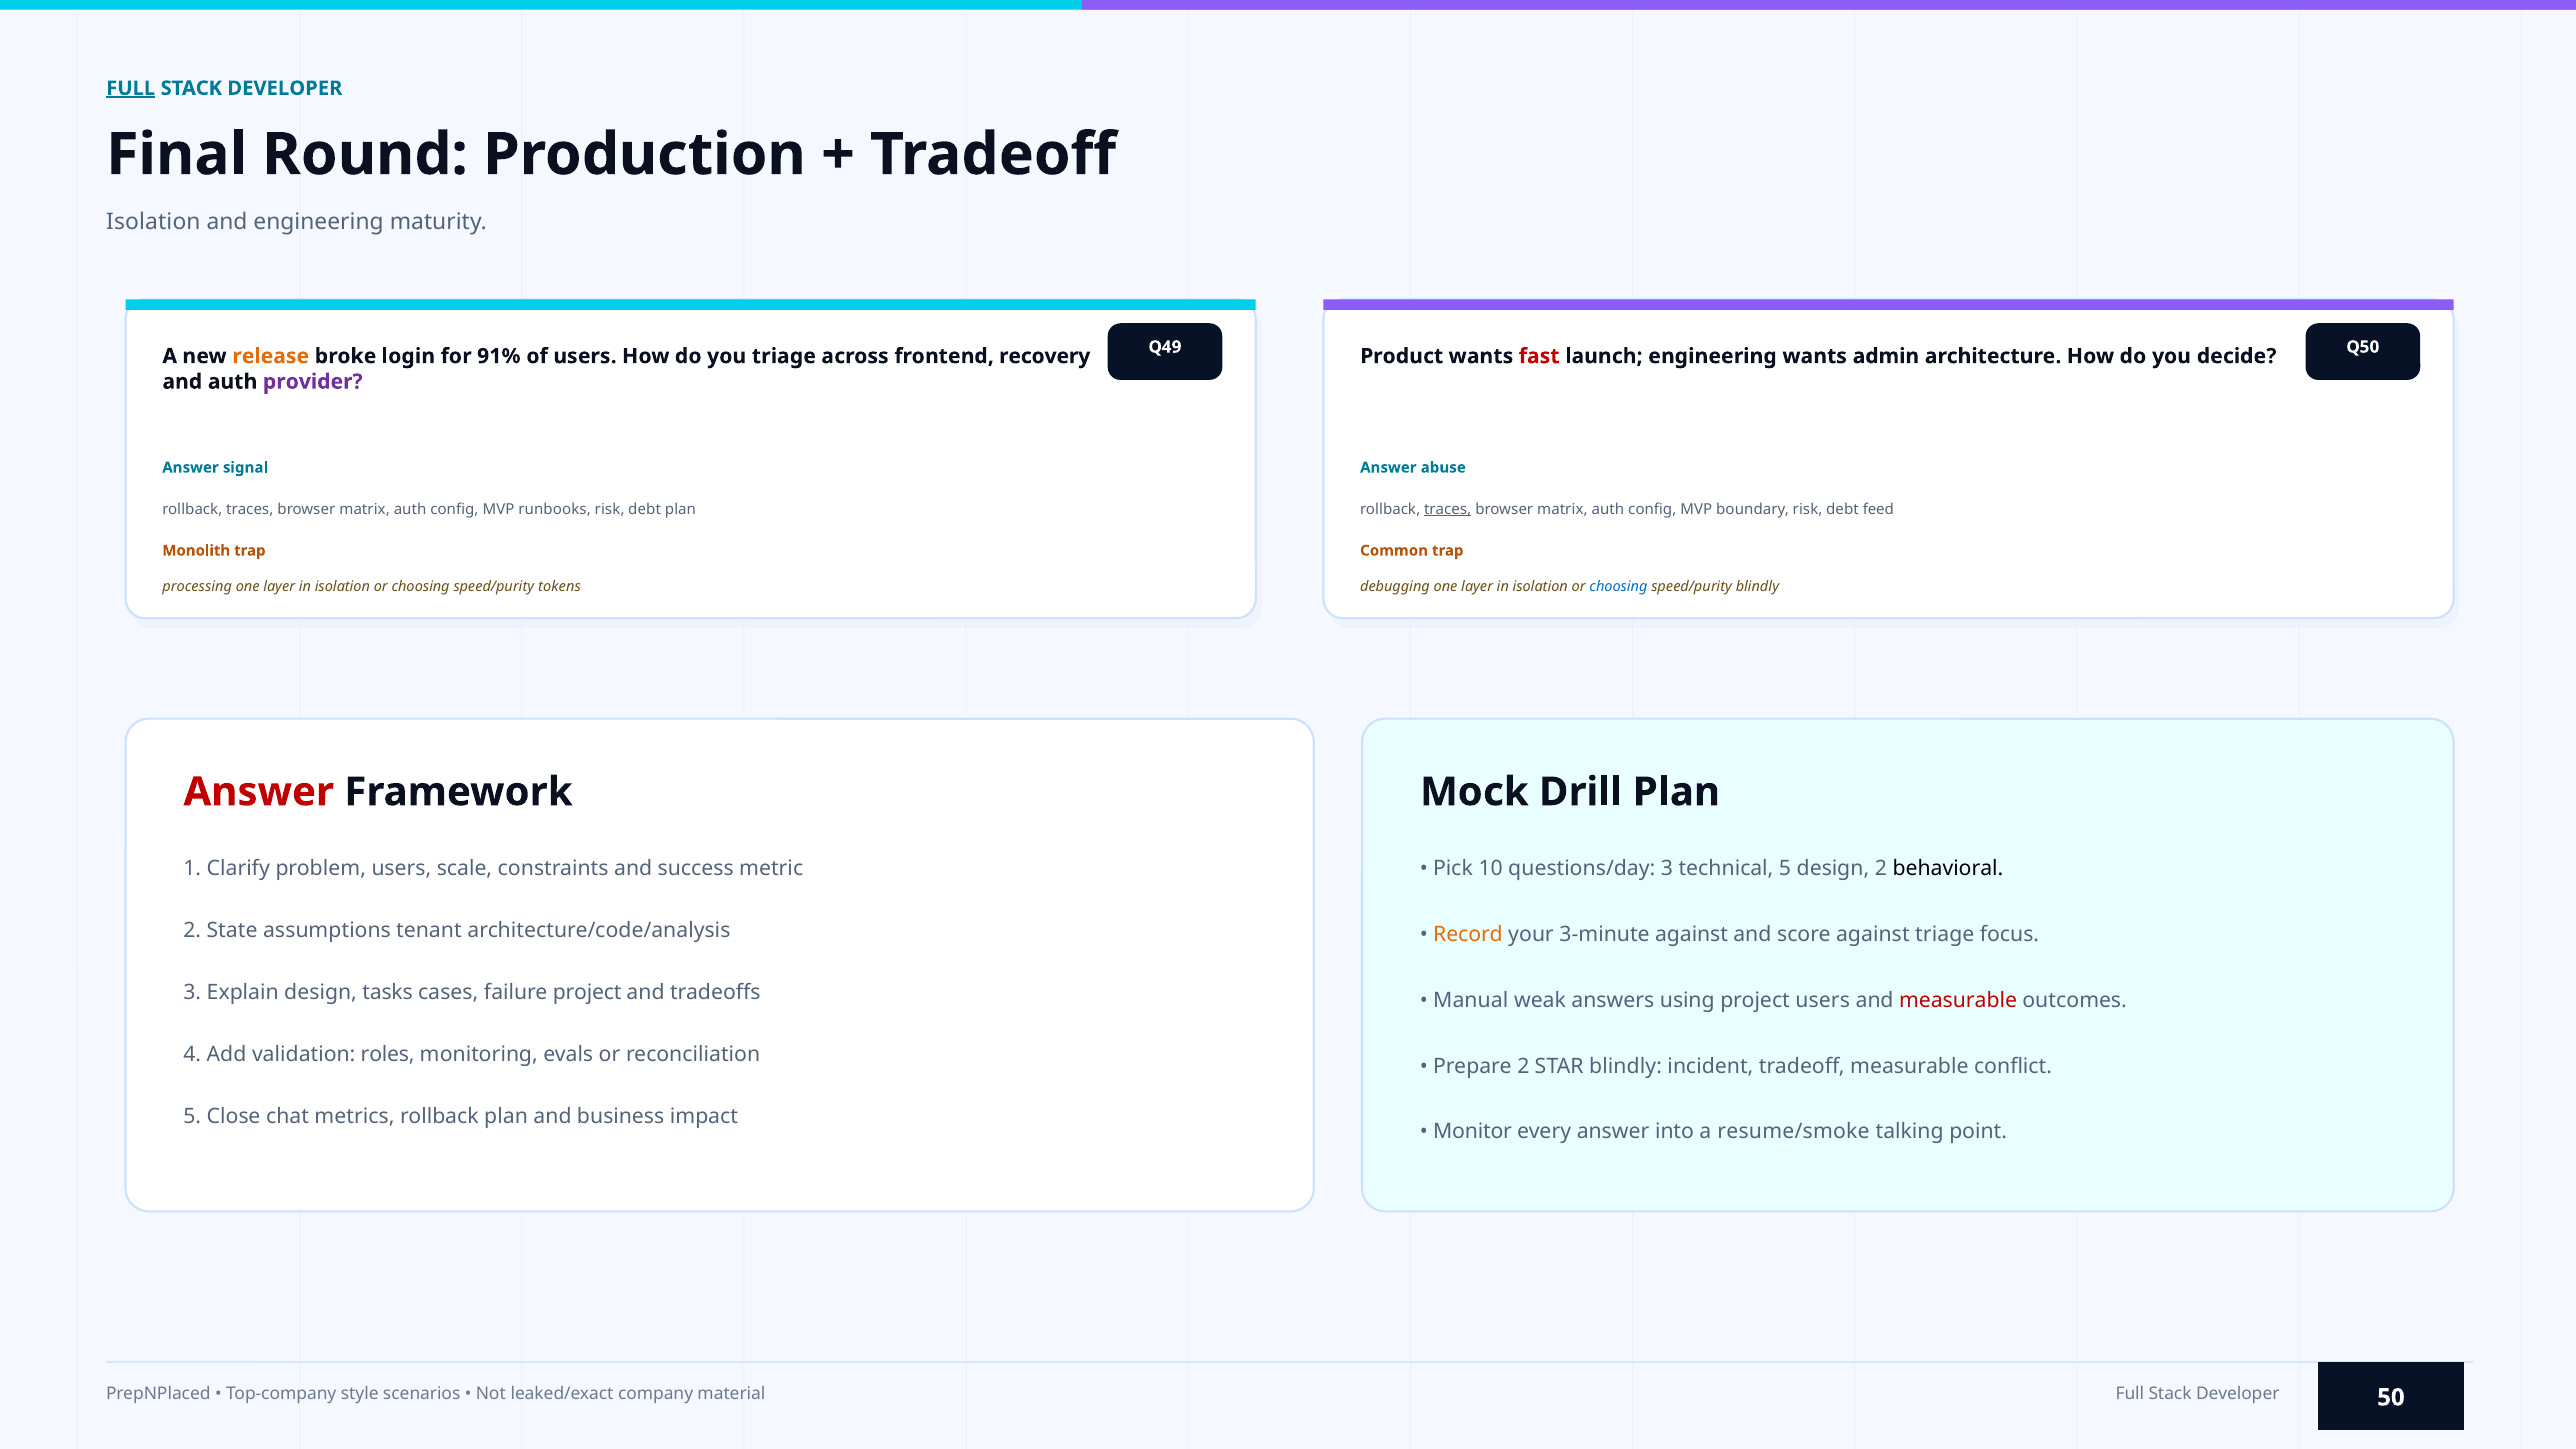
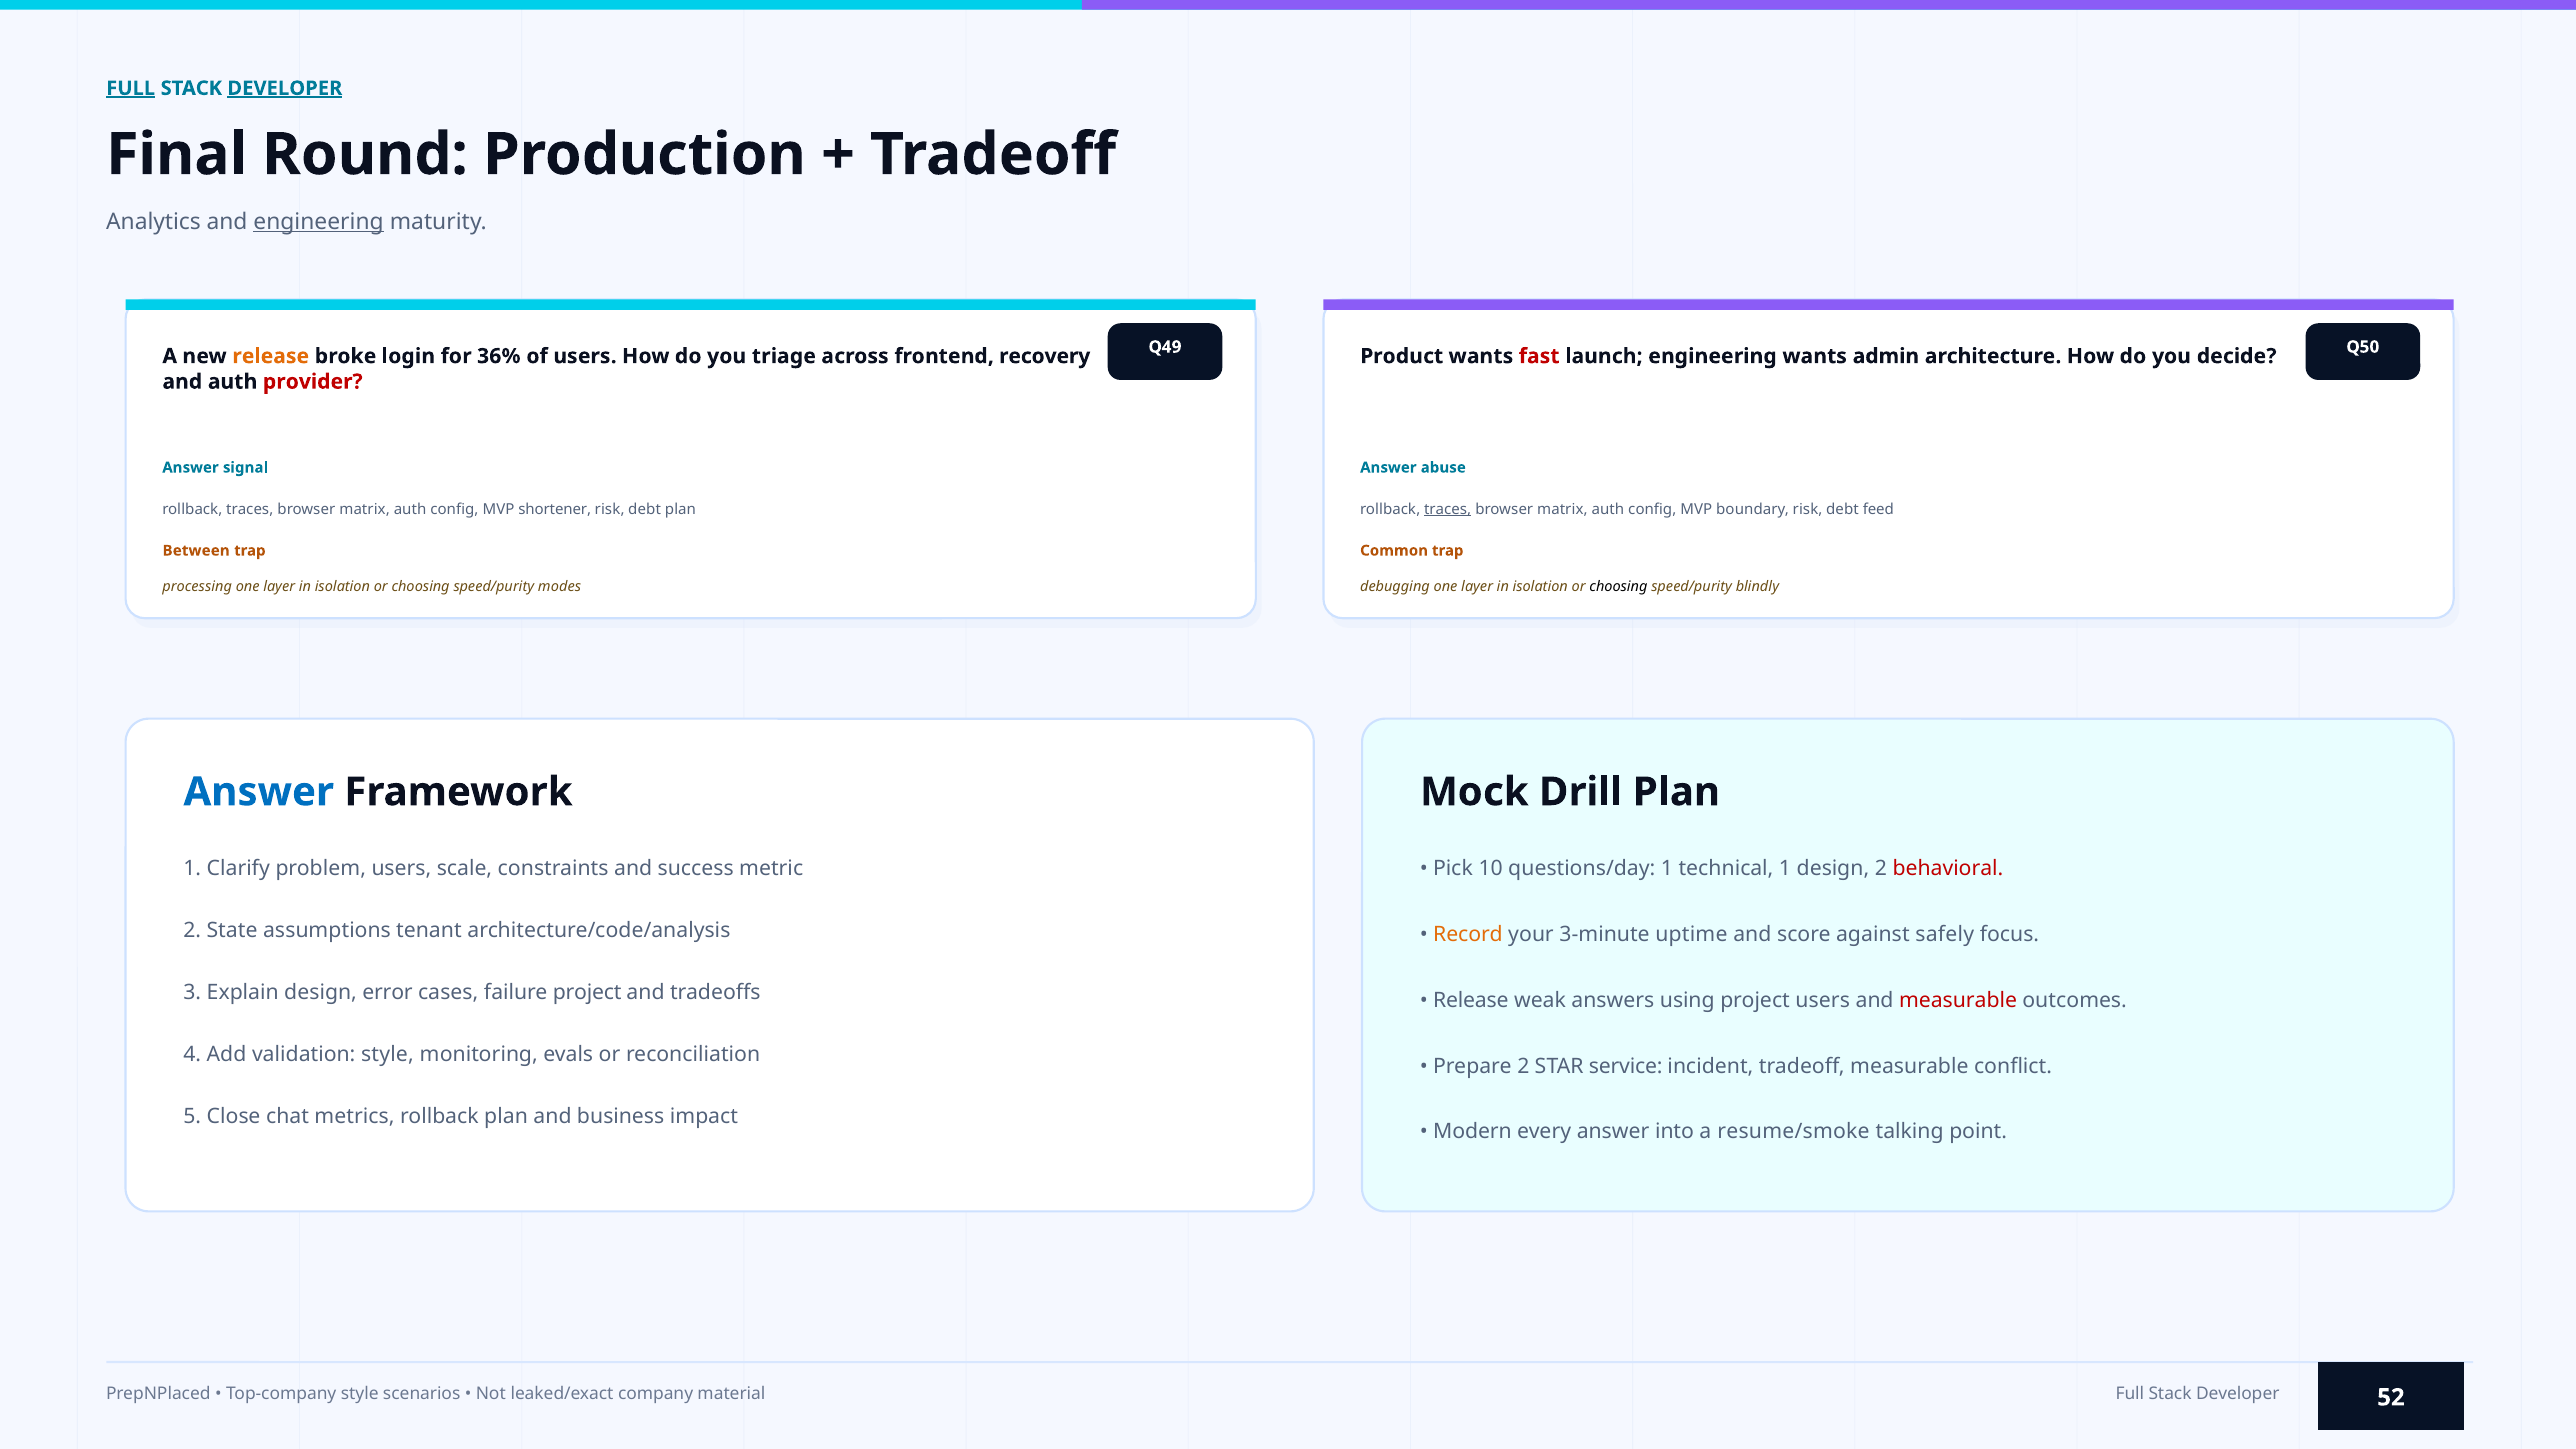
DEVELOPER underline: none -> present (285, 88)
Isolation: Isolation -> Analytics (153, 222)
engineering underline: none -> present (319, 222)
91%: 91% -> 36% (499, 356)
provider colour: purple -> red (313, 382)
runbooks: runbooks -> shortener (555, 509)
Monolith: Monolith -> Between (196, 551)
tokens: tokens -> modes (560, 586)
choosing colour: blue -> black (1618, 586)
Answer colour: red -> blue (259, 792)
questions/day 3: 3 -> 1 (1667, 869)
technical 5: 5 -> 1 (1785, 869)
behavioral colour: black -> red (1948, 869)
3-minute against: against -> uptime (1691, 935)
against triage: triage -> safely (1945, 935)
tasks: tasks -> error (388, 993)
Manual: Manual -> Release (1471, 1000)
validation roles: roles -> style (387, 1054)
STAR blindly: blindly -> service (1626, 1066)
Monitor: Monitor -> Modern (1472, 1132)
50: 50 -> 52 (2391, 1398)
